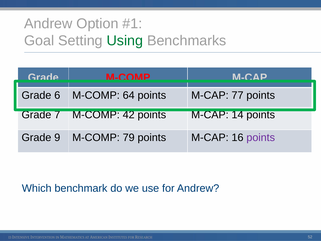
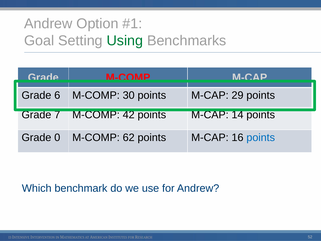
64: 64 -> 30 (129, 95)
77: 77 -> 29 (238, 95)
9: 9 -> 0 (57, 137)
79: 79 -> 62 (129, 137)
points colour: purple -> blue (261, 137)
